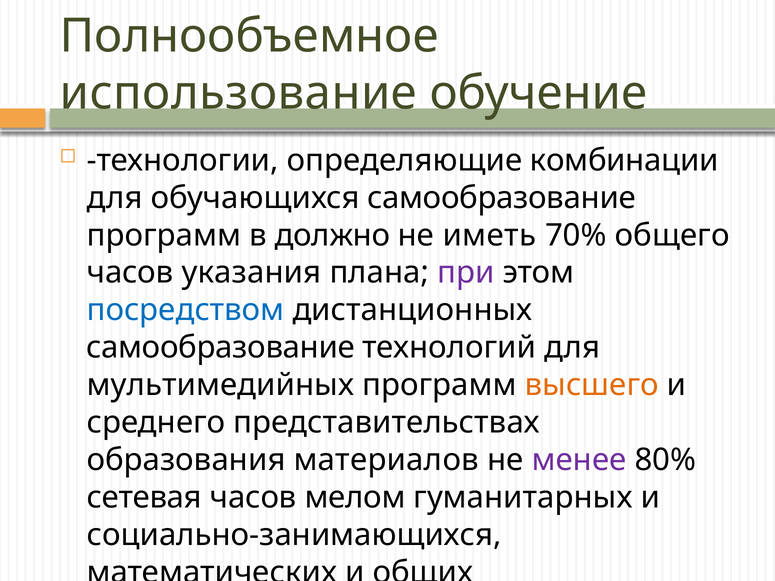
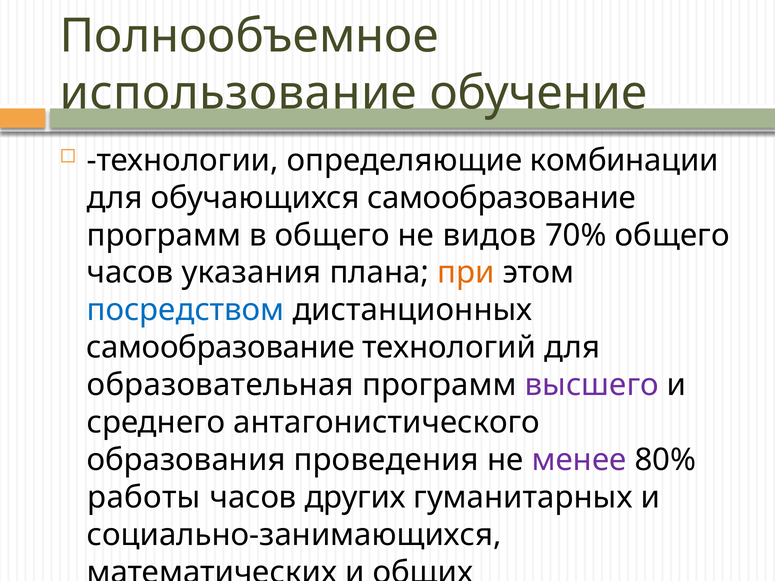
в должно: должно -> общего (332, 235)
иметь: иметь -> видов (489, 235)
при colour: purple -> orange (466, 273)
мультимедийных: мультимедийных -> образовательная (220, 385)
высшего colour: orange -> purple (592, 385)
представительствах: представительствах -> антагонистического (387, 423)
материалов: материалов -> проведения (386, 460)
сетевая: сетевая -> работы (144, 498)
мелом: мелом -> других (355, 498)
